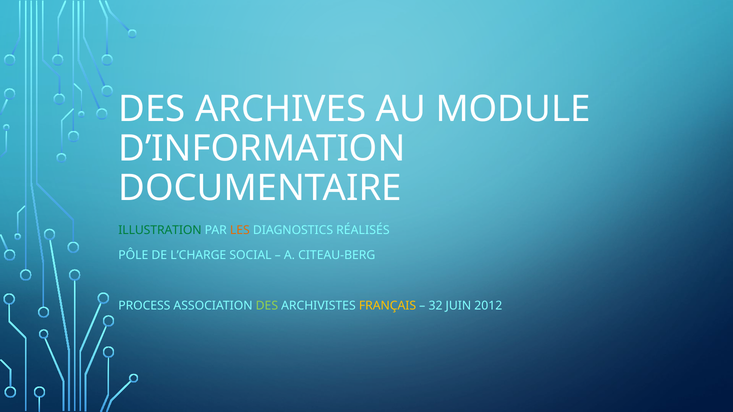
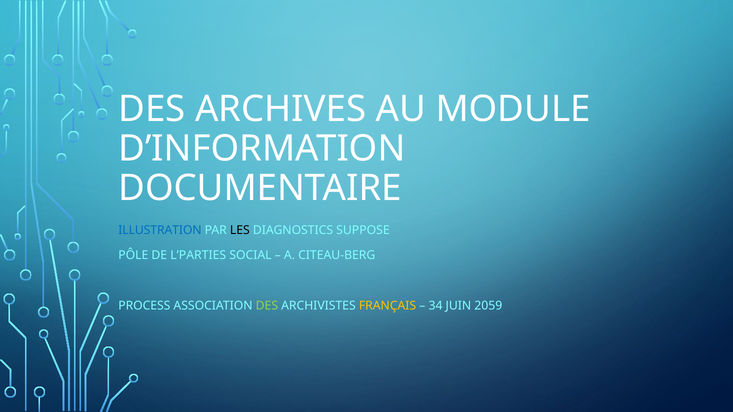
ILLUSTRATION colour: green -> blue (160, 230)
LES colour: orange -> black (240, 230)
RÉALISÉS: RÉALISÉS -> SUPPOSE (363, 230)
L’CHARGE: L’CHARGE -> L’PARTIES (198, 256)
32: 32 -> 34 (436, 306)
2012: 2012 -> 2059 (488, 306)
